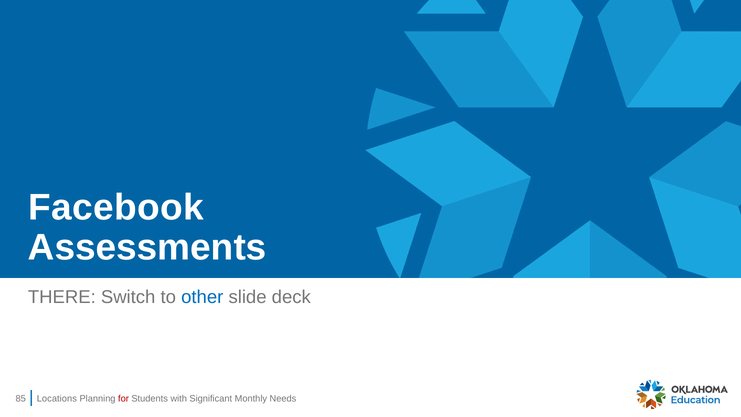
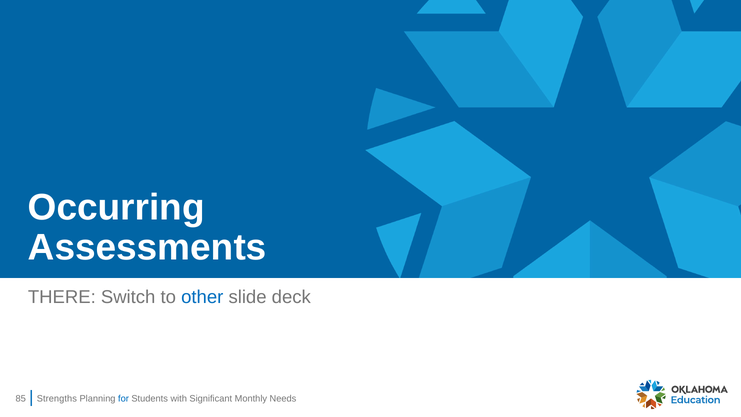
Facebook: Facebook -> Occurring (116, 207)
Locations: Locations -> Strengths (57, 398)
for colour: red -> blue (123, 398)
